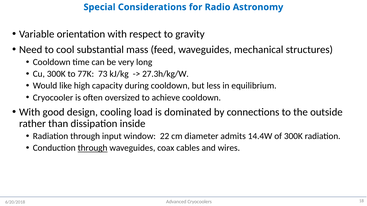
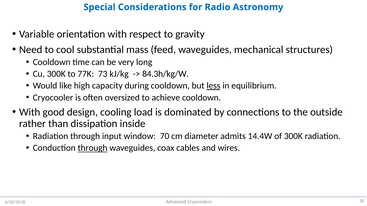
27.3h/kg/W: 27.3h/kg/W -> 84.3h/kg/W (165, 74)
less underline: none -> present (213, 86)
22: 22 -> 70 (165, 136)
